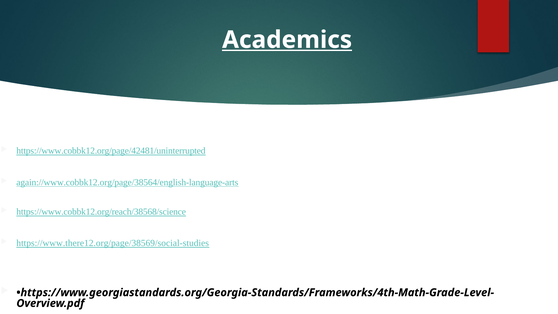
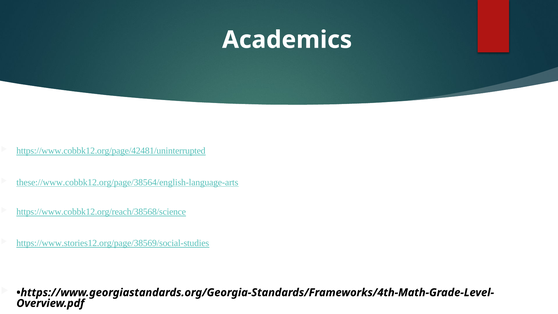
Academics underline: present -> none (287, 40)
again://www.cobbk12.org/page/38564/english-language-arts: again://www.cobbk12.org/page/38564/english-language-arts -> these://www.cobbk12.org/page/38564/english-language-arts (127, 182)
https://www.there12.org/page/38569/social-studies: https://www.there12.org/page/38569/social-studies -> https://www.stories12.org/page/38569/social-studies (113, 243)
